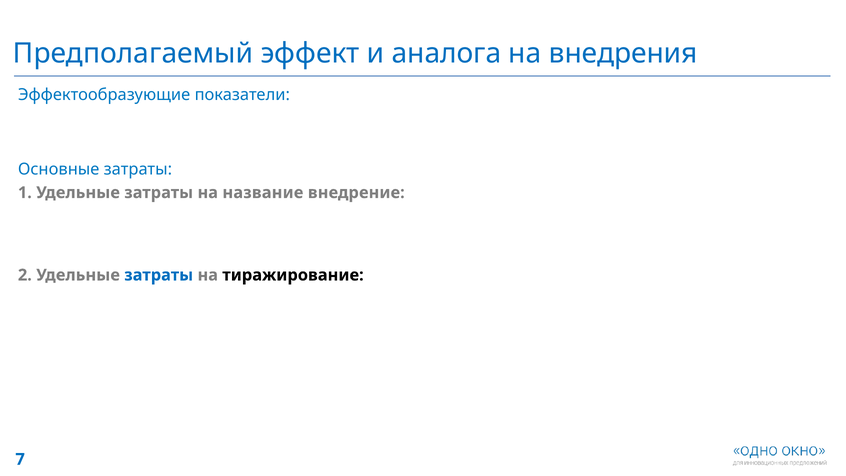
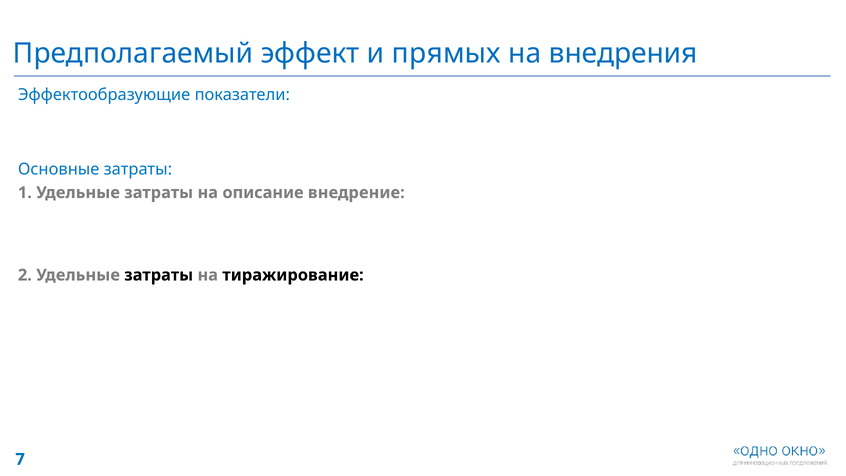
аналога: аналога -> прямых (446, 53)
название: название -> описание (263, 193)
затраты colour: blue -> black (159, 275)
